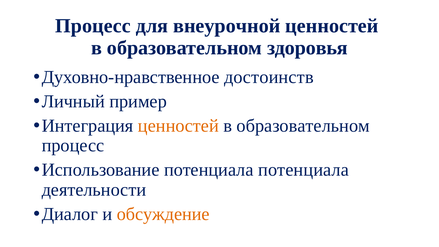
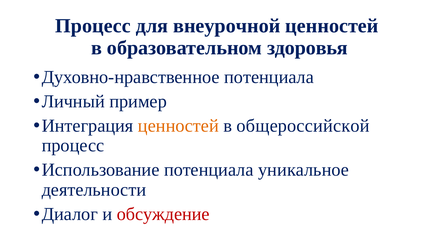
Духовно-нравственное достоинств: достоинств -> потенциала (269, 77)
образовательном: образовательном -> общероссийской (303, 126)
потенциала потенциала: потенциала -> уникальное (303, 170)
обсуждение colour: orange -> red (163, 214)
